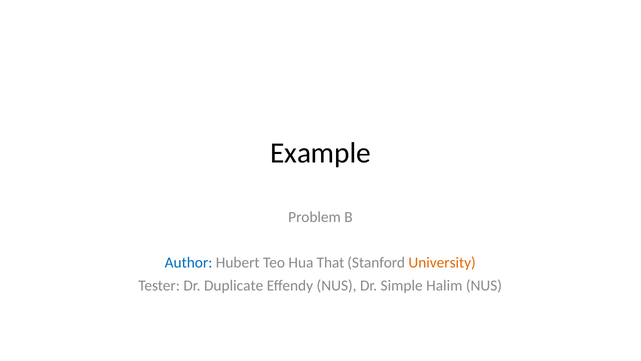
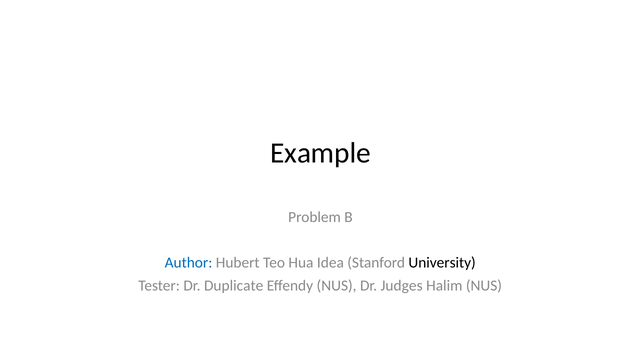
That: That -> Idea (330, 262)
University colour: orange -> black (442, 262)
Simple: Simple -> Judges (402, 285)
